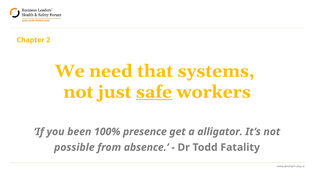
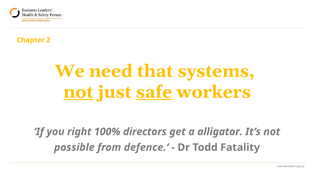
not underline: none -> present (78, 92)
been: been -> right (79, 132)
presence: presence -> directors (145, 132)
absence: absence -> defence (146, 148)
